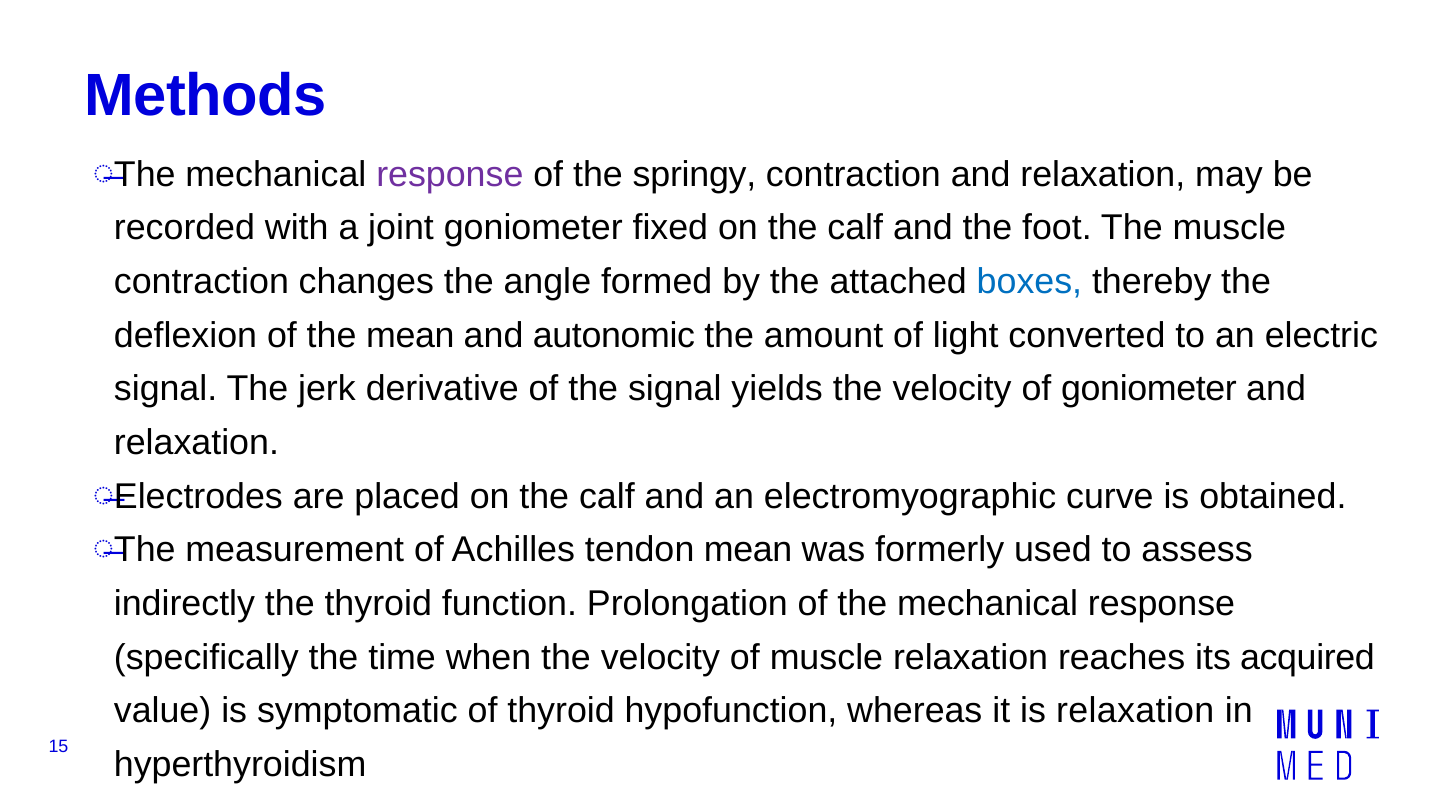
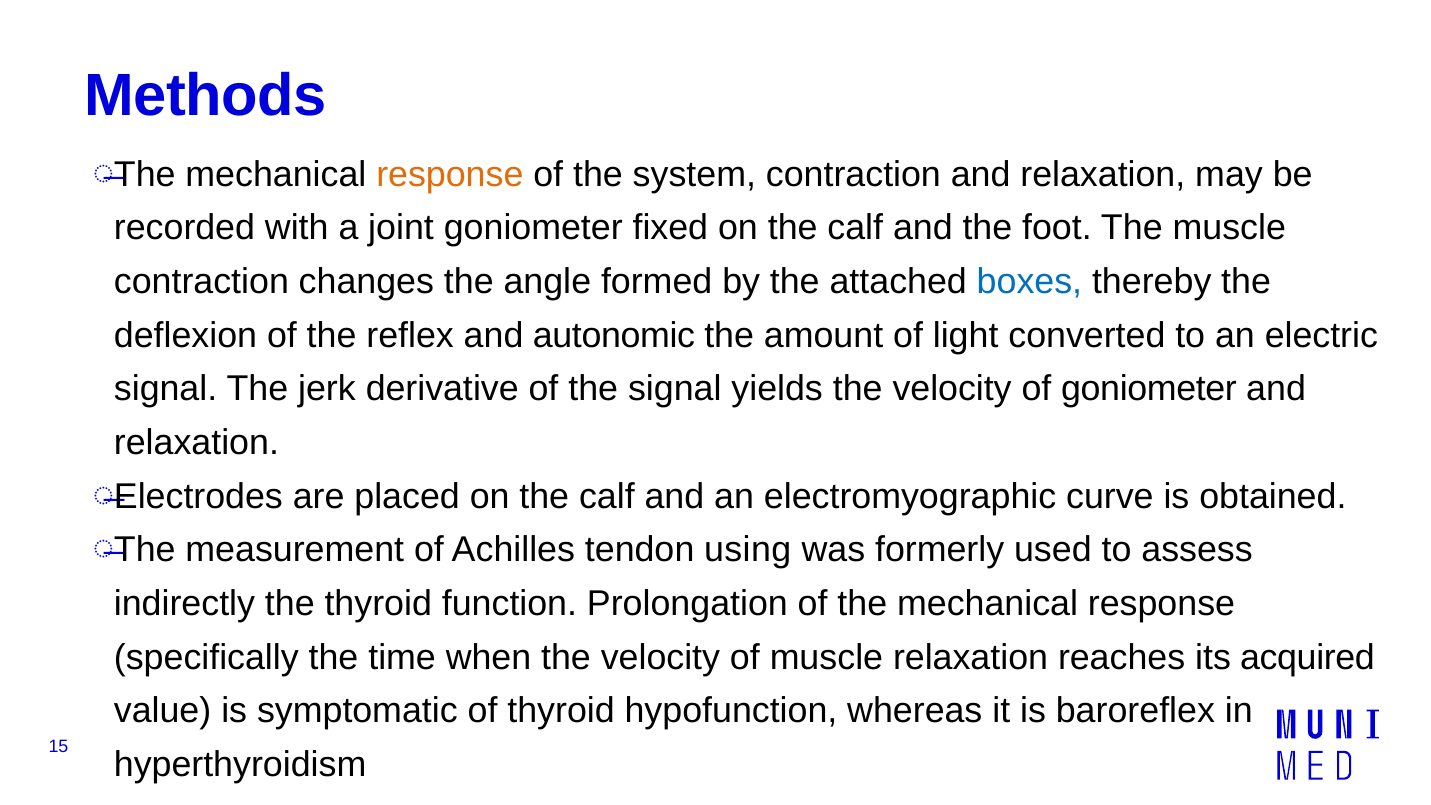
response colour: purple -> orange (450, 174)
springy: springy -> system (694, 174)
the mean: mean -> reflex (410, 335)
tendon mean: mean -> using (748, 550)
is relaxation: relaxation -> baroreflex (1135, 711)
